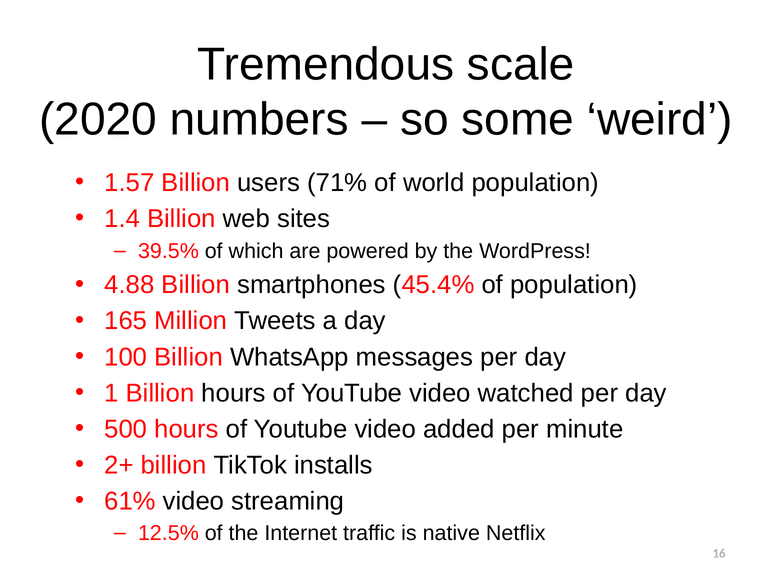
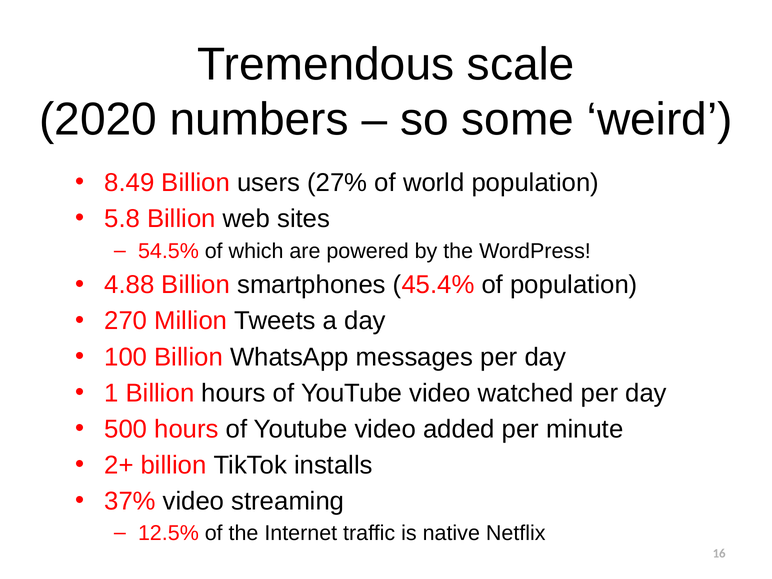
1.57: 1.57 -> 8.49 (129, 183)
71%: 71% -> 27% (337, 183)
1.4: 1.4 -> 5.8 (122, 219)
39.5%: 39.5% -> 54.5% (168, 251)
165: 165 -> 270 (126, 321)
61%: 61% -> 37% (130, 501)
